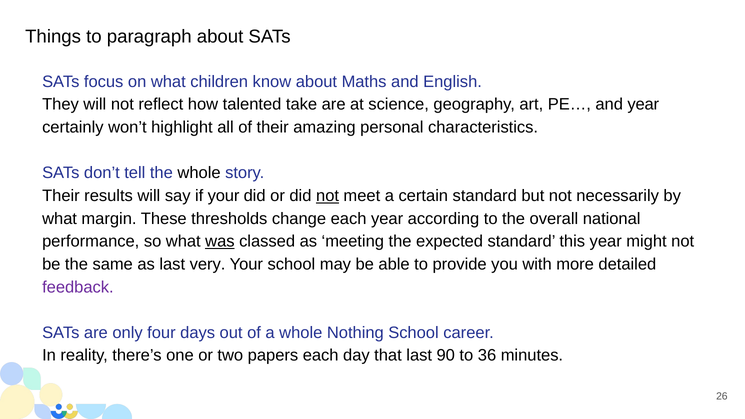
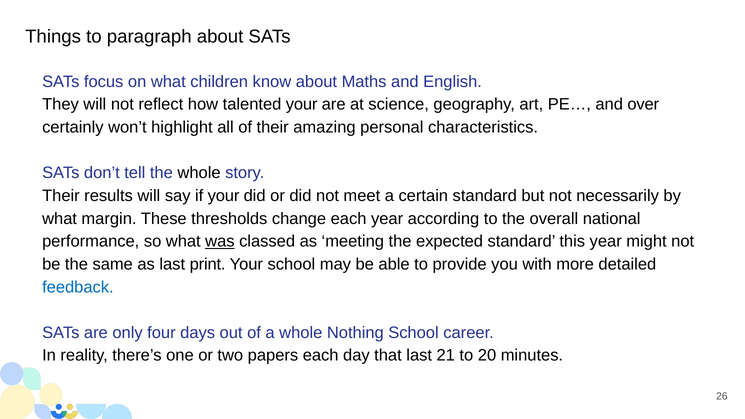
talented take: take -> your (302, 105)
and year: year -> over (643, 105)
not underline: present -> none (328, 196)
very: very -> print (208, 264)
feedback colour: purple -> blue (78, 287)
90: 90 -> 21 (446, 356)
36: 36 -> 20 (487, 356)
